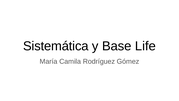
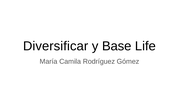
Sistemática: Sistemática -> Diversificar (56, 46)
